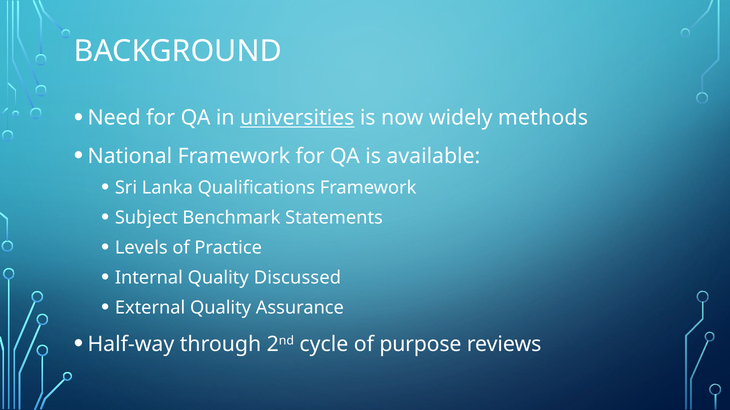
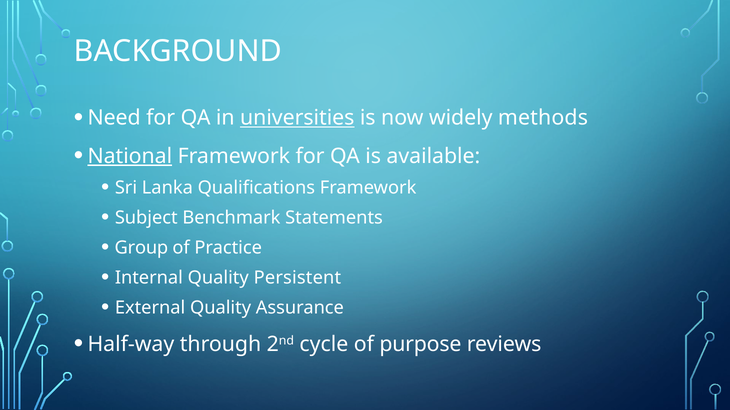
National underline: none -> present (130, 156)
Levels: Levels -> Group (141, 248)
Discussed: Discussed -> Persistent (297, 278)
